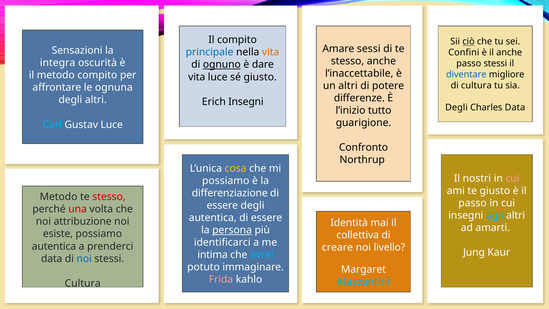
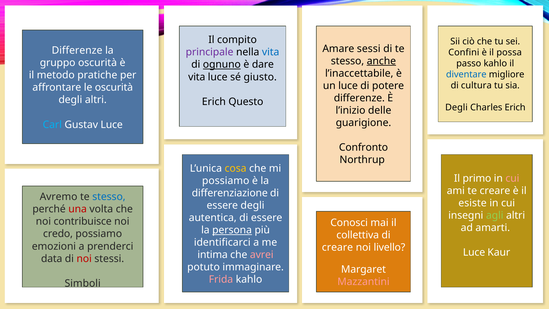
ciò underline: present -> none (468, 42)
Sensazioni: Sensazioni -> Differenze (77, 50)
principale colour: blue -> purple (210, 52)
vita colour: orange -> blue (271, 52)
il anche: anche -> possa (509, 53)
anche underline: none -> present (381, 61)
integra: integra -> gruppo (58, 63)
passo stessi: stessi -> kahlo (495, 63)
metodo compito: compito -> pratiche (97, 75)
un altri: altri -> luce (348, 86)
le ognuna: ognuna -> oscurità (114, 87)
Erich Insegni: Insegni -> Questo (246, 102)
Charles Data: Data -> Erich (515, 107)
tutto: tutto -> delle (380, 110)
nostri: nostri -> primo (477, 178)
te giusto: giusto -> creare (495, 191)
Metodo: Metodo -> Avremo (59, 197)
stesso colour: red -> blue (109, 197)
passo: passo -> esiste (473, 203)
agli colour: light blue -> light green (495, 215)
attribuzione: attribuzione -> contribuisce (83, 221)
Identità: Identità -> Conosci (349, 223)
esiste: esiste -> credo (58, 234)
autentica: autentica -> emozioni (54, 246)
Jung: Jung -> Luce (474, 252)
avrei colour: light blue -> pink (262, 255)
noi colour: blue -> red (84, 258)
Mazzantini colour: light blue -> pink (363, 282)
Cultura: Cultura -> Simboli (83, 283)
